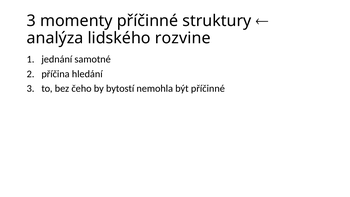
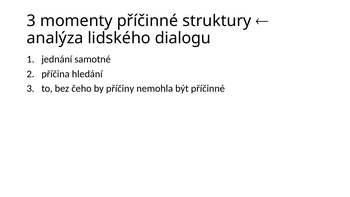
rozvine: rozvine -> dialogu (183, 38)
bytostí: bytostí -> příčiny (120, 89)
